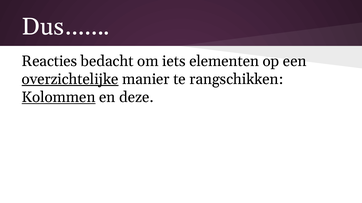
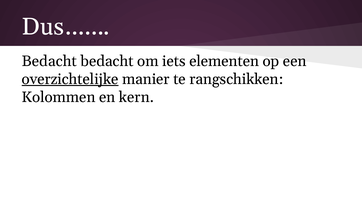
Reacties: Reacties -> Bedacht (49, 61)
Kolommen underline: present -> none (59, 97)
deze: deze -> kern (136, 97)
